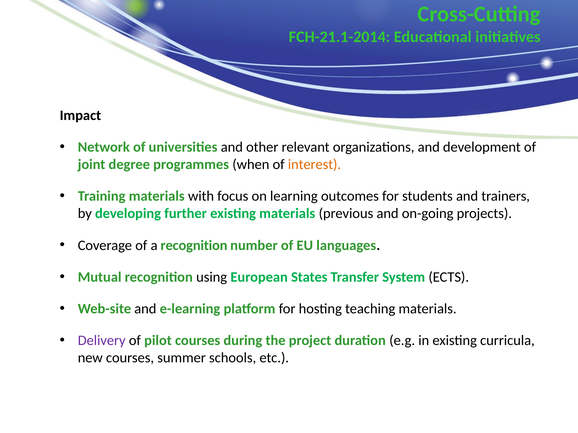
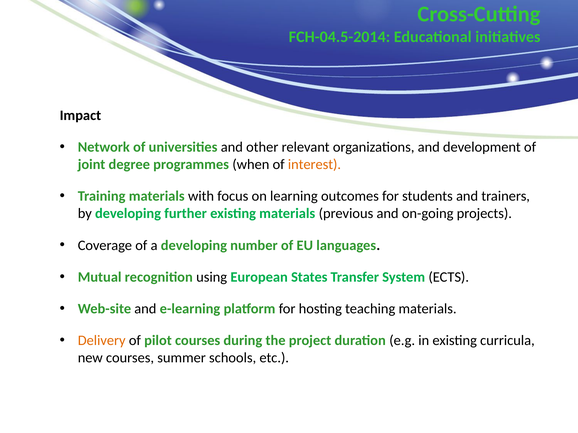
FCH-21.1-2014: FCH-21.1-2014 -> FCH-04.5-2014 (339, 37)
a recognition: recognition -> developing (194, 246)
Delivery colour: purple -> orange (102, 341)
